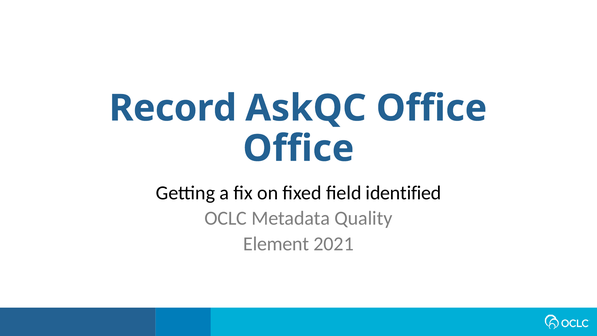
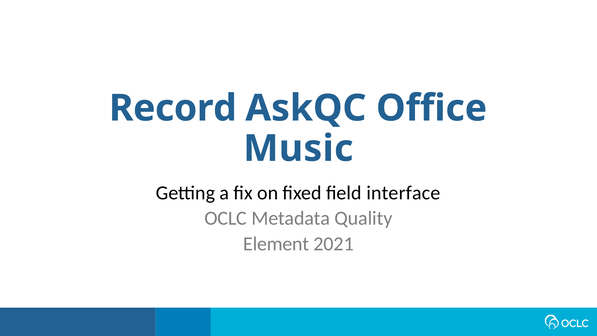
Office: Office -> Music (298, 148)
identified: identified -> interface (403, 193)
